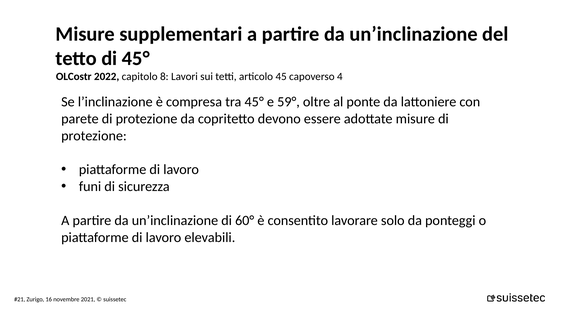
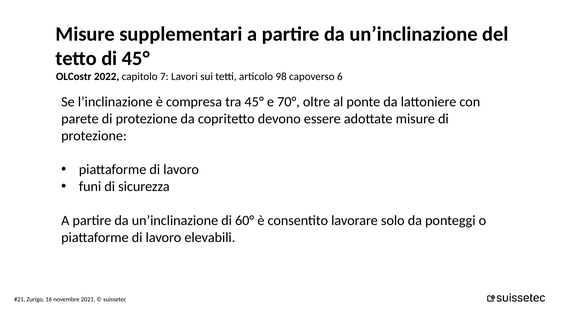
8: 8 -> 7 (164, 76)
45: 45 -> 98 (281, 76)
4: 4 -> 6 (340, 76)
59°: 59° -> 70° (289, 102)
